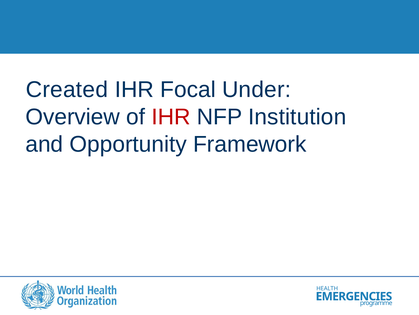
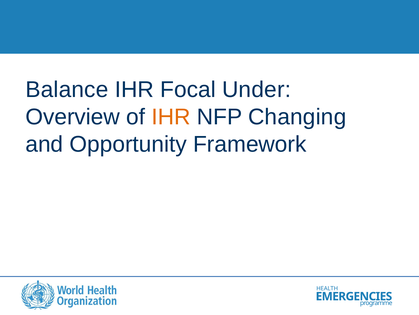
Created: Created -> Balance (67, 90)
IHR colour: red -> orange (171, 117)
Institution: Institution -> Changing (297, 117)
